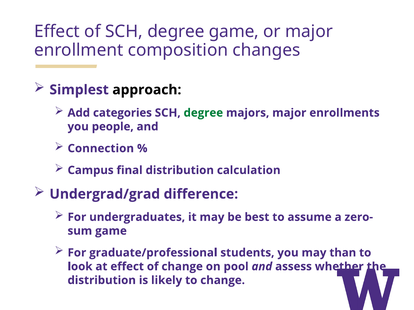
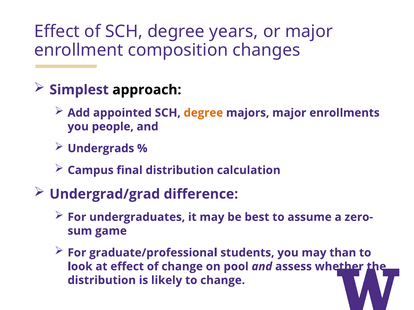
degree game: game -> years (234, 32)
categories: categories -> appointed (122, 113)
degree colour: green -> orange (203, 113)
Connection: Connection -> Undergrads (101, 149)
